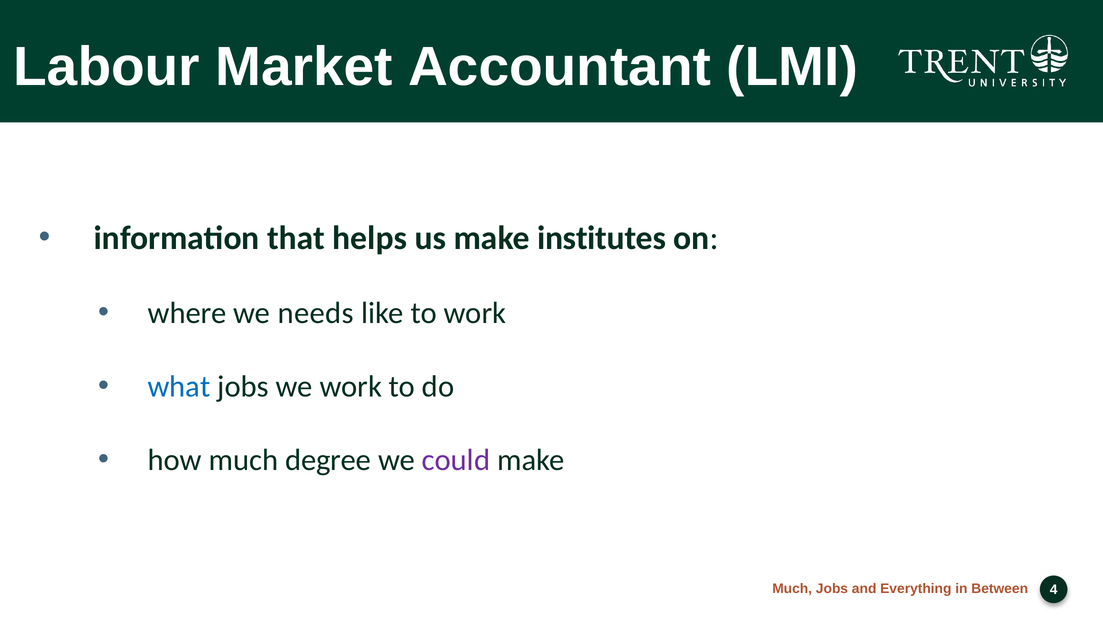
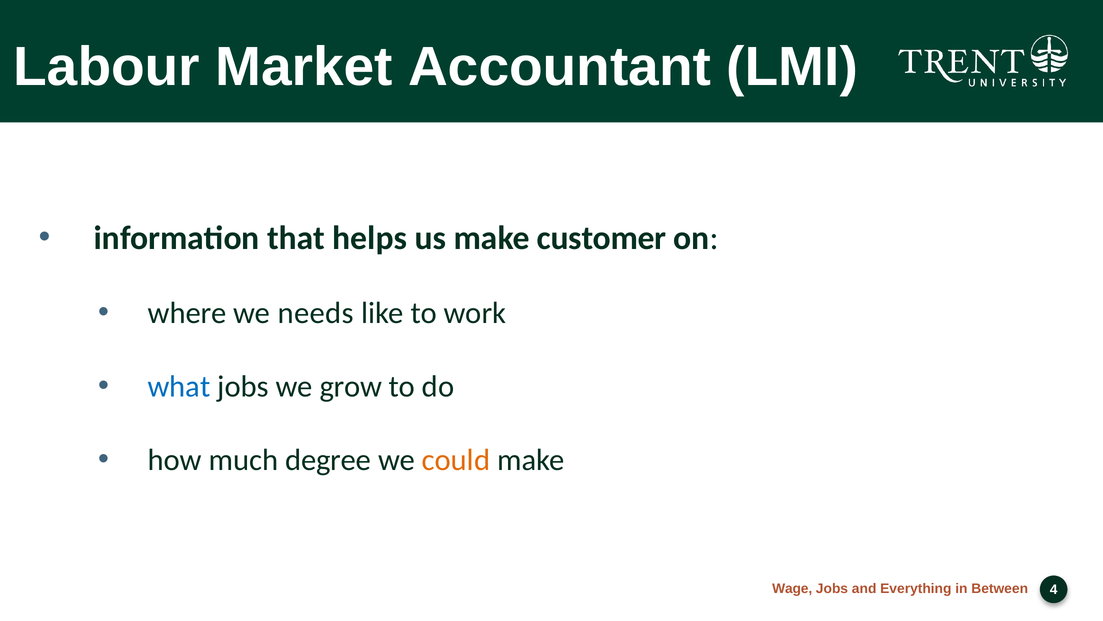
institutes: institutes -> customer (602, 238)
we work: work -> grow (351, 386)
could colour: purple -> orange (456, 460)
Much: Much -> Wage (792, 588)
